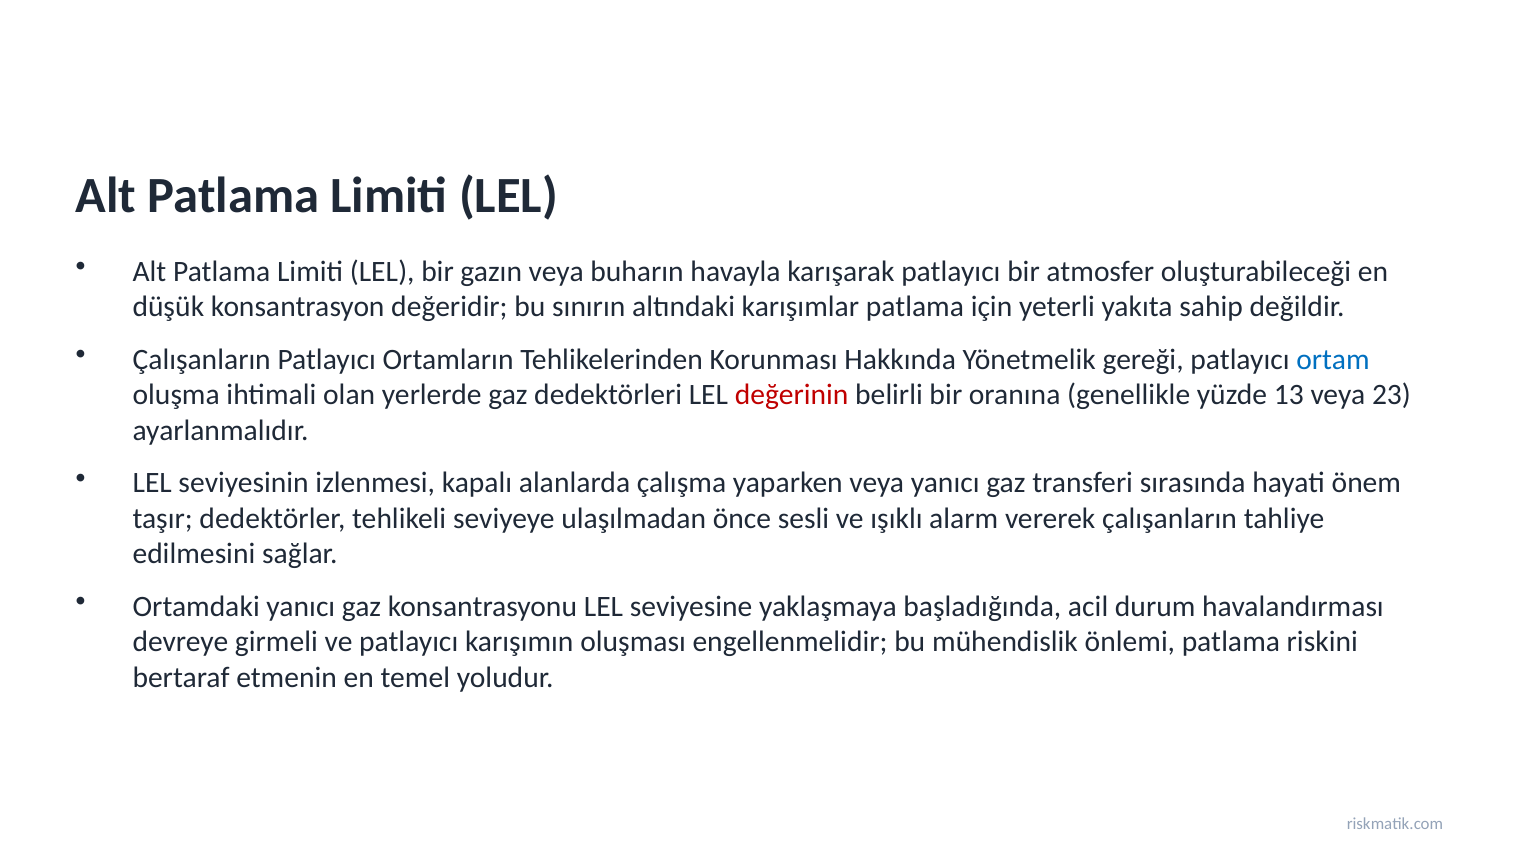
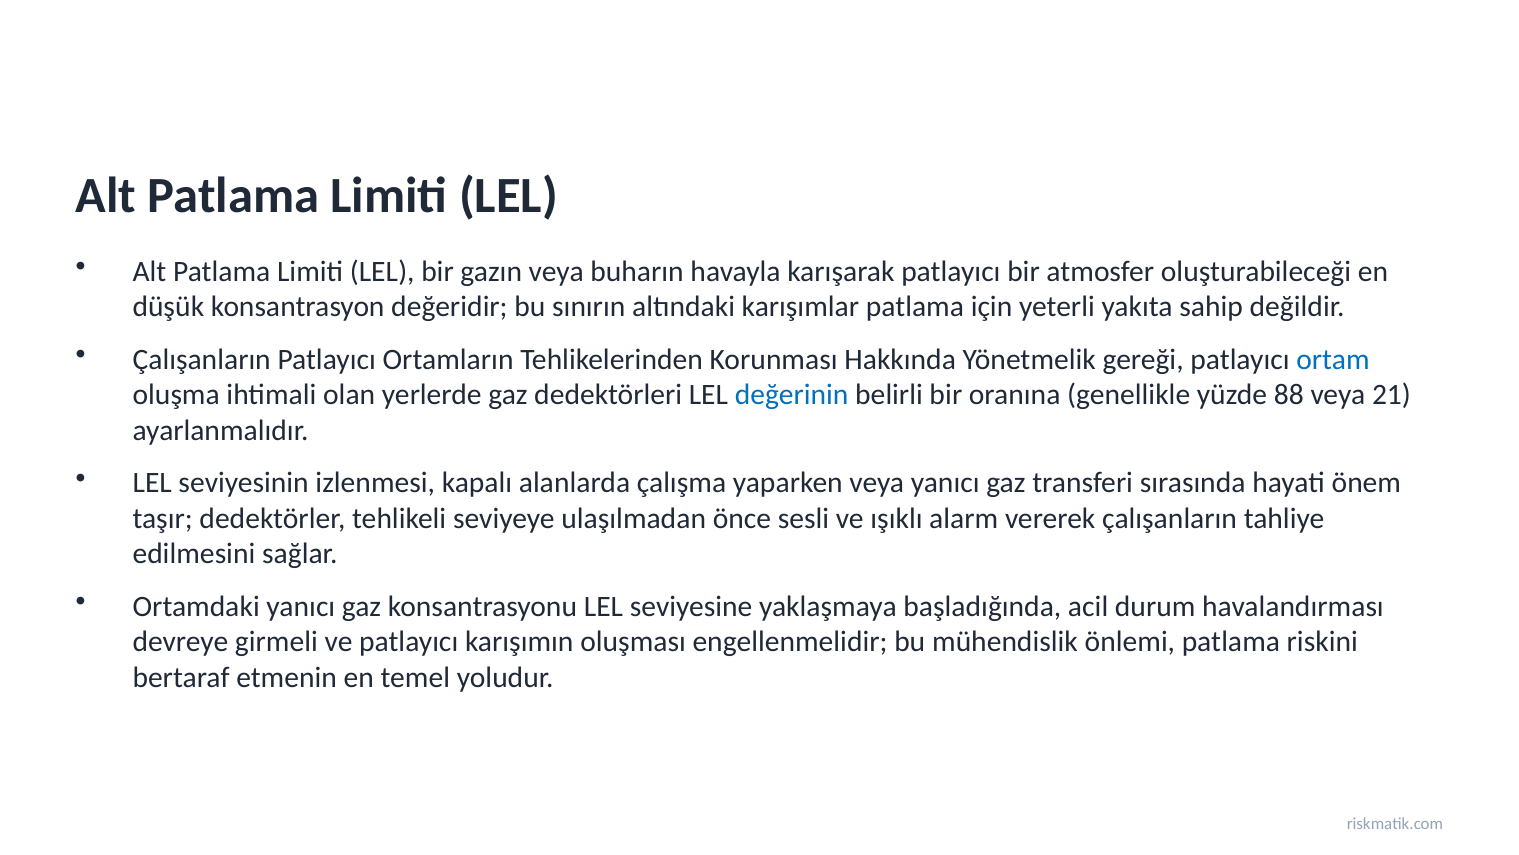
değerinin colour: red -> blue (792, 395)
13: 13 -> 88 (1289, 395)
23: 23 -> 21 (1391, 395)
